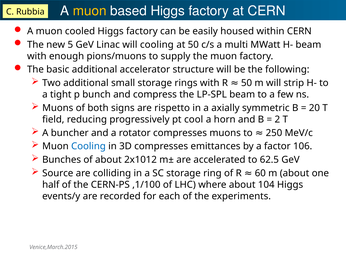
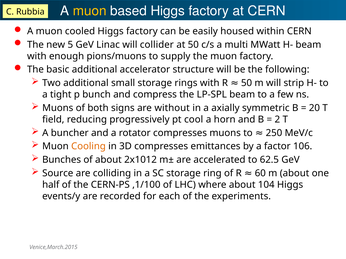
will cooling: cooling -> collider (157, 45)
rispetto: rispetto -> without (172, 108)
Cooling colour: blue -> orange (88, 147)
